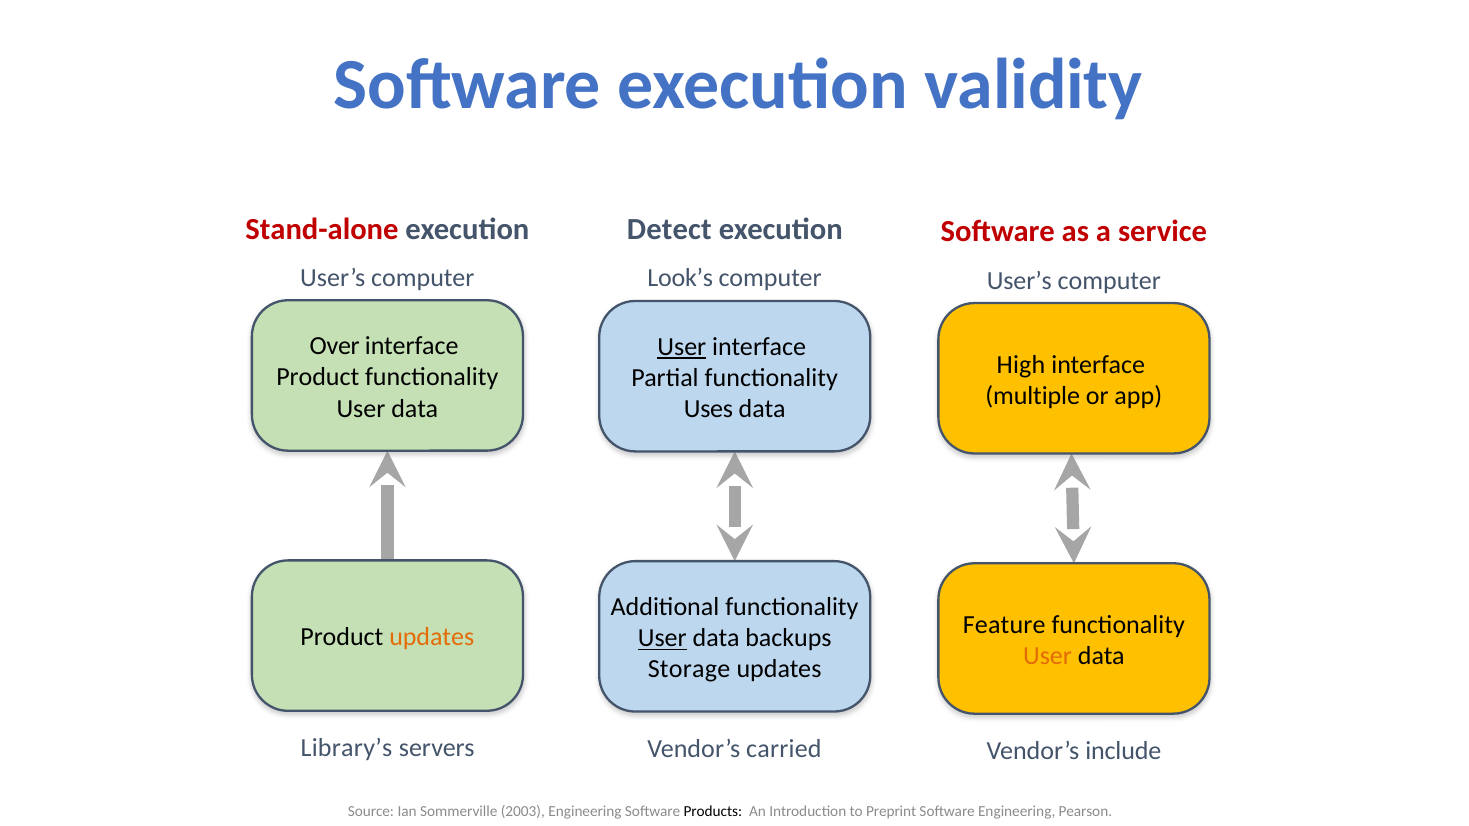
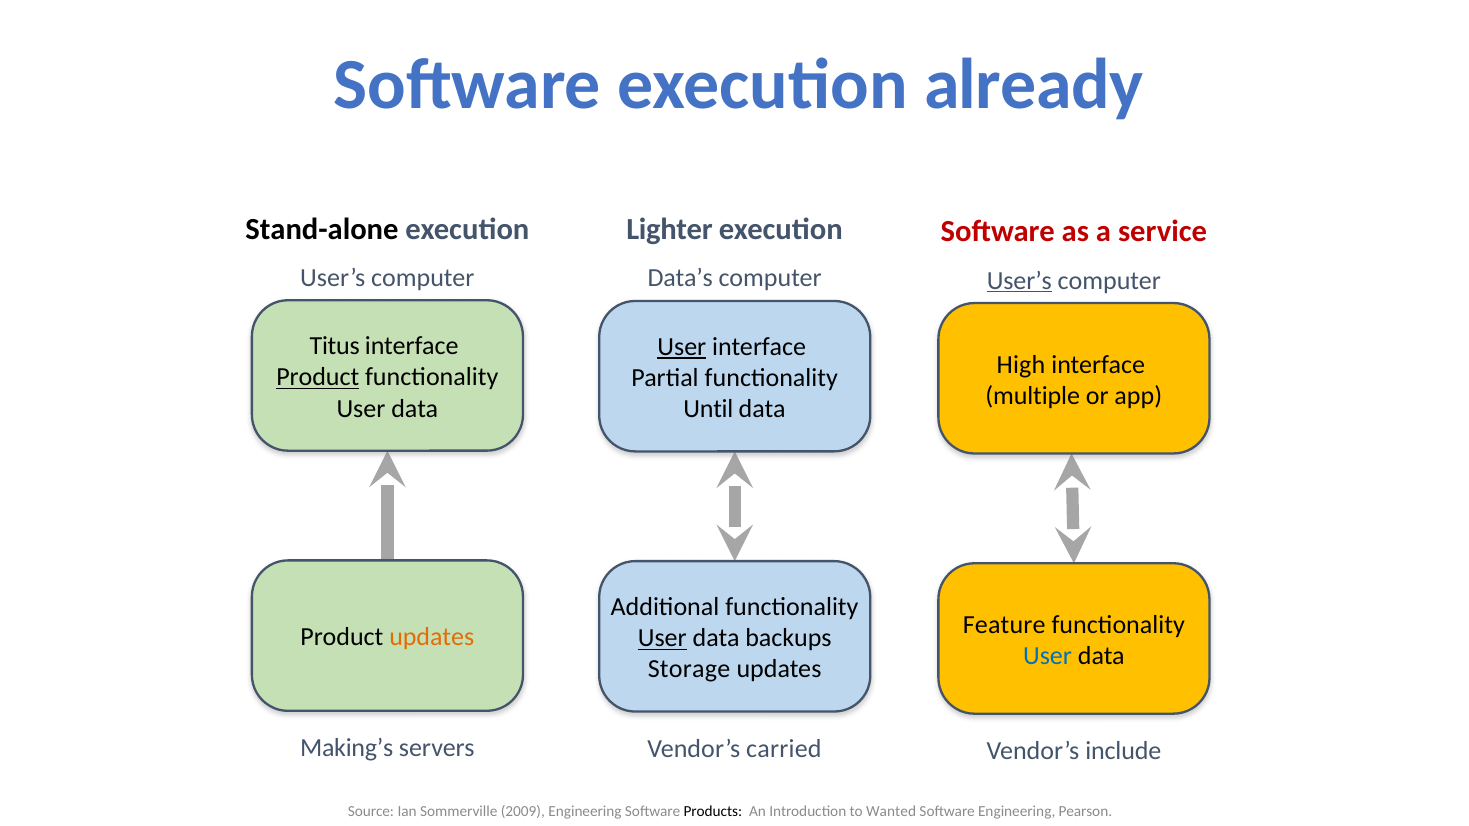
validity: validity -> already (1034, 85)
Stand-alone colour: red -> black (322, 230)
Detect: Detect -> Lighter (669, 230)
Look’s: Look’s -> Data’s (680, 278)
User’s underline: none -> present (1019, 281)
Over: Over -> Titus (335, 346)
Product underline: none -> present (318, 377)
Uses: Uses -> Until (708, 409)
User colour: orange -> blue (1048, 656)
Library’s: Library’s -> Making’s (347, 748)
2003: 2003 -> 2009 (523, 812)
Preprint: Preprint -> Wanted (891, 812)
